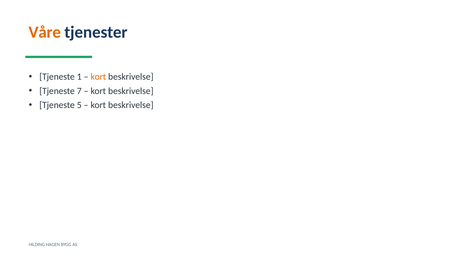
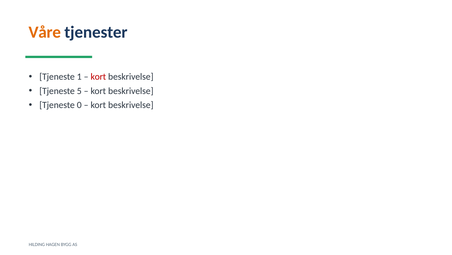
kort colour: orange -> red (98, 77)
7: 7 -> 5 (79, 91)
5: 5 -> 0 (79, 105)
